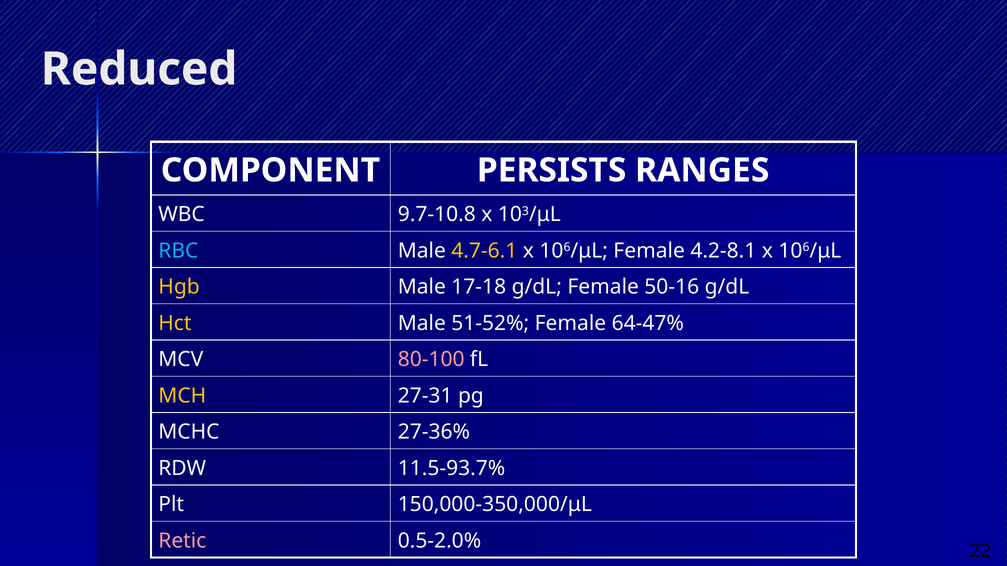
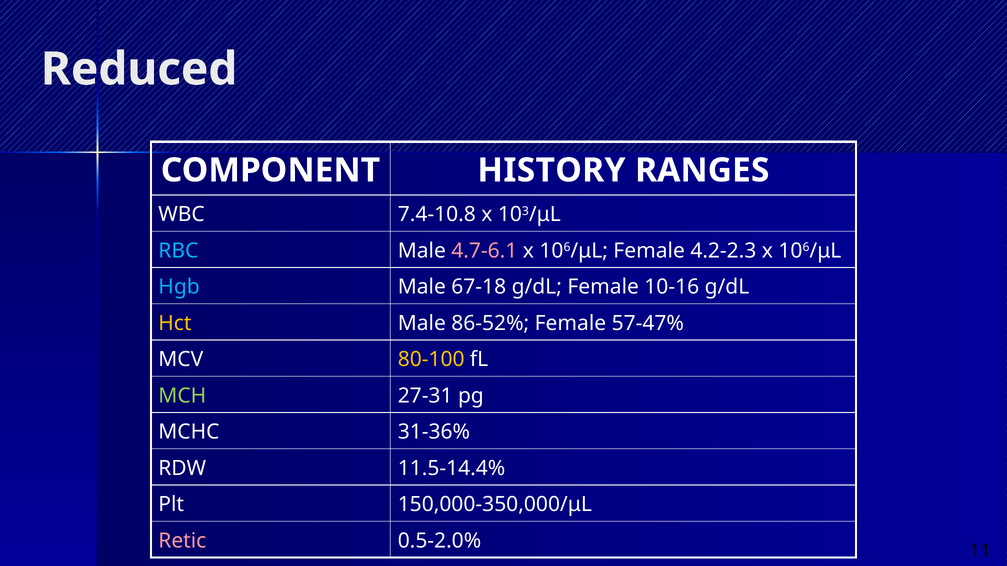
PERSISTS: PERSISTS -> HISTORY (551, 170)
9.7-10.8: 9.7-10.8 -> 7.4-10.8 (437, 215)
4.7-6.1 colour: yellow -> pink (484, 251)
4.2-8.1: 4.2-8.1 -> 4.2-2.3 (723, 251)
Hgb colour: yellow -> light blue (179, 287)
17-18: 17-18 -> 67-18 (479, 287)
50-16: 50-16 -> 10-16 (672, 287)
51-52%: 51-52% -> 86-52% (490, 323)
64-47%: 64-47% -> 57-47% (648, 323)
80-100 colour: pink -> yellow (431, 360)
MCH colour: yellow -> light green (182, 396)
27-36%: 27-36% -> 31-36% (434, 432)
11.5-93.7%: 11.5-93.7% -> 11.5-14.4% (452, 468)
22: 22 -> 11 (980, 551)
